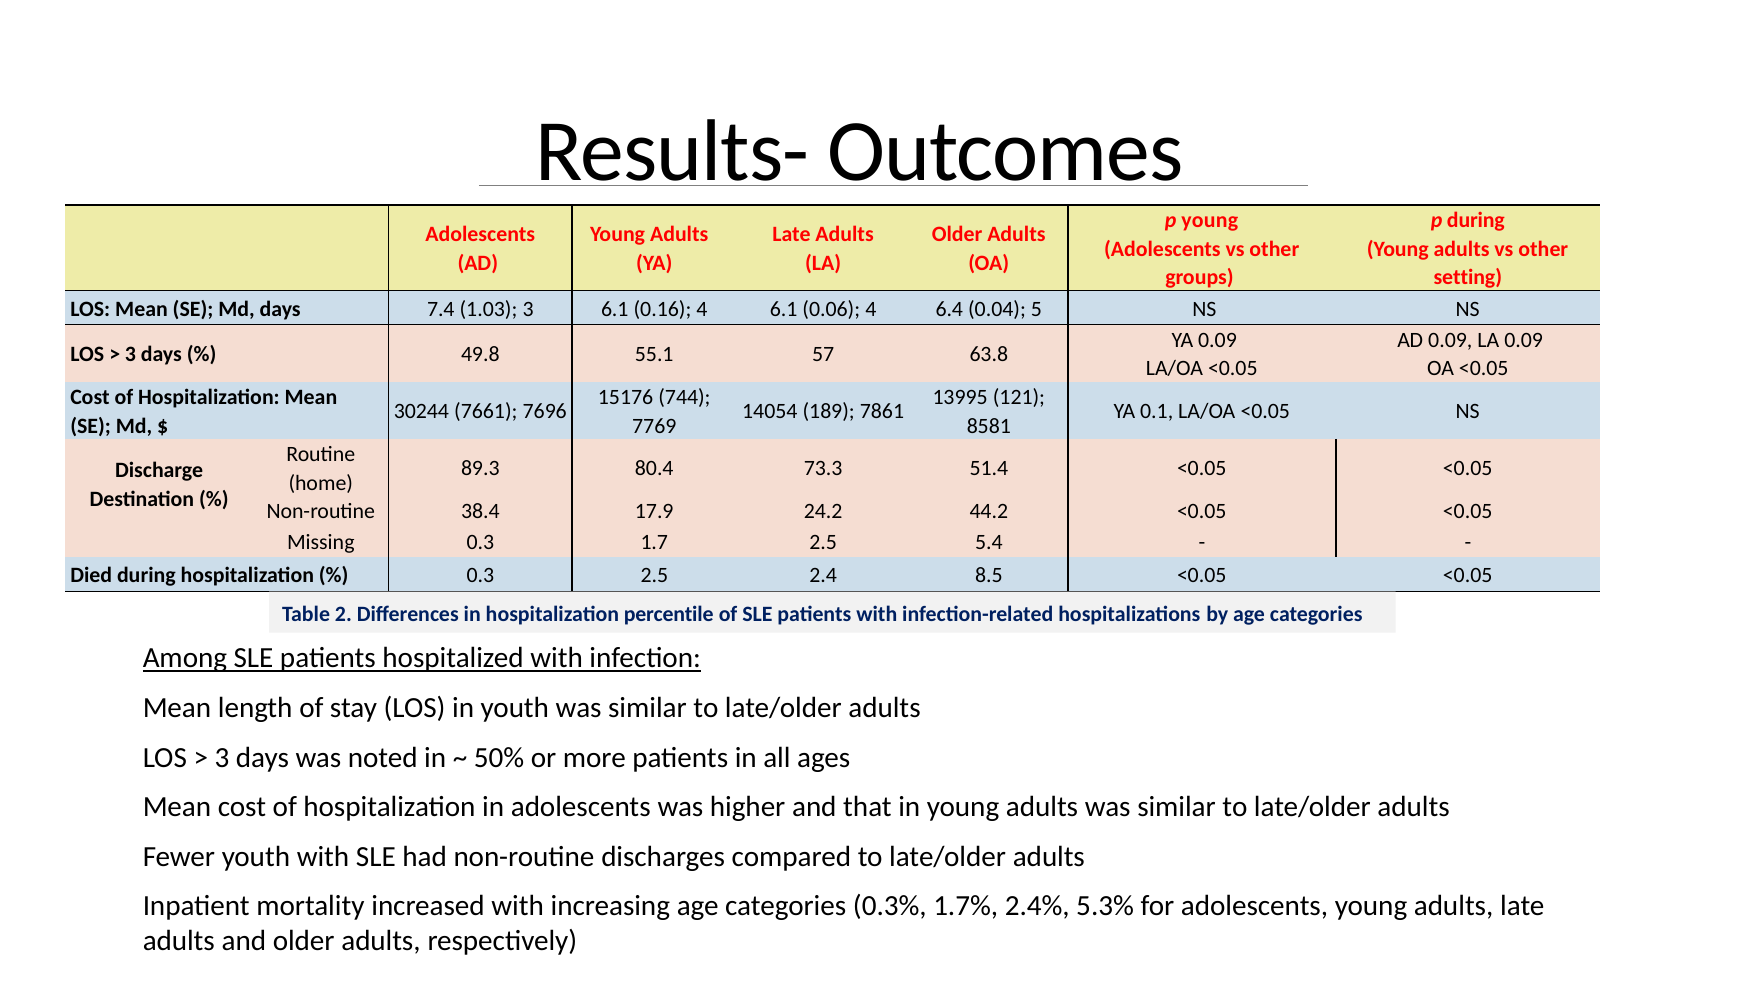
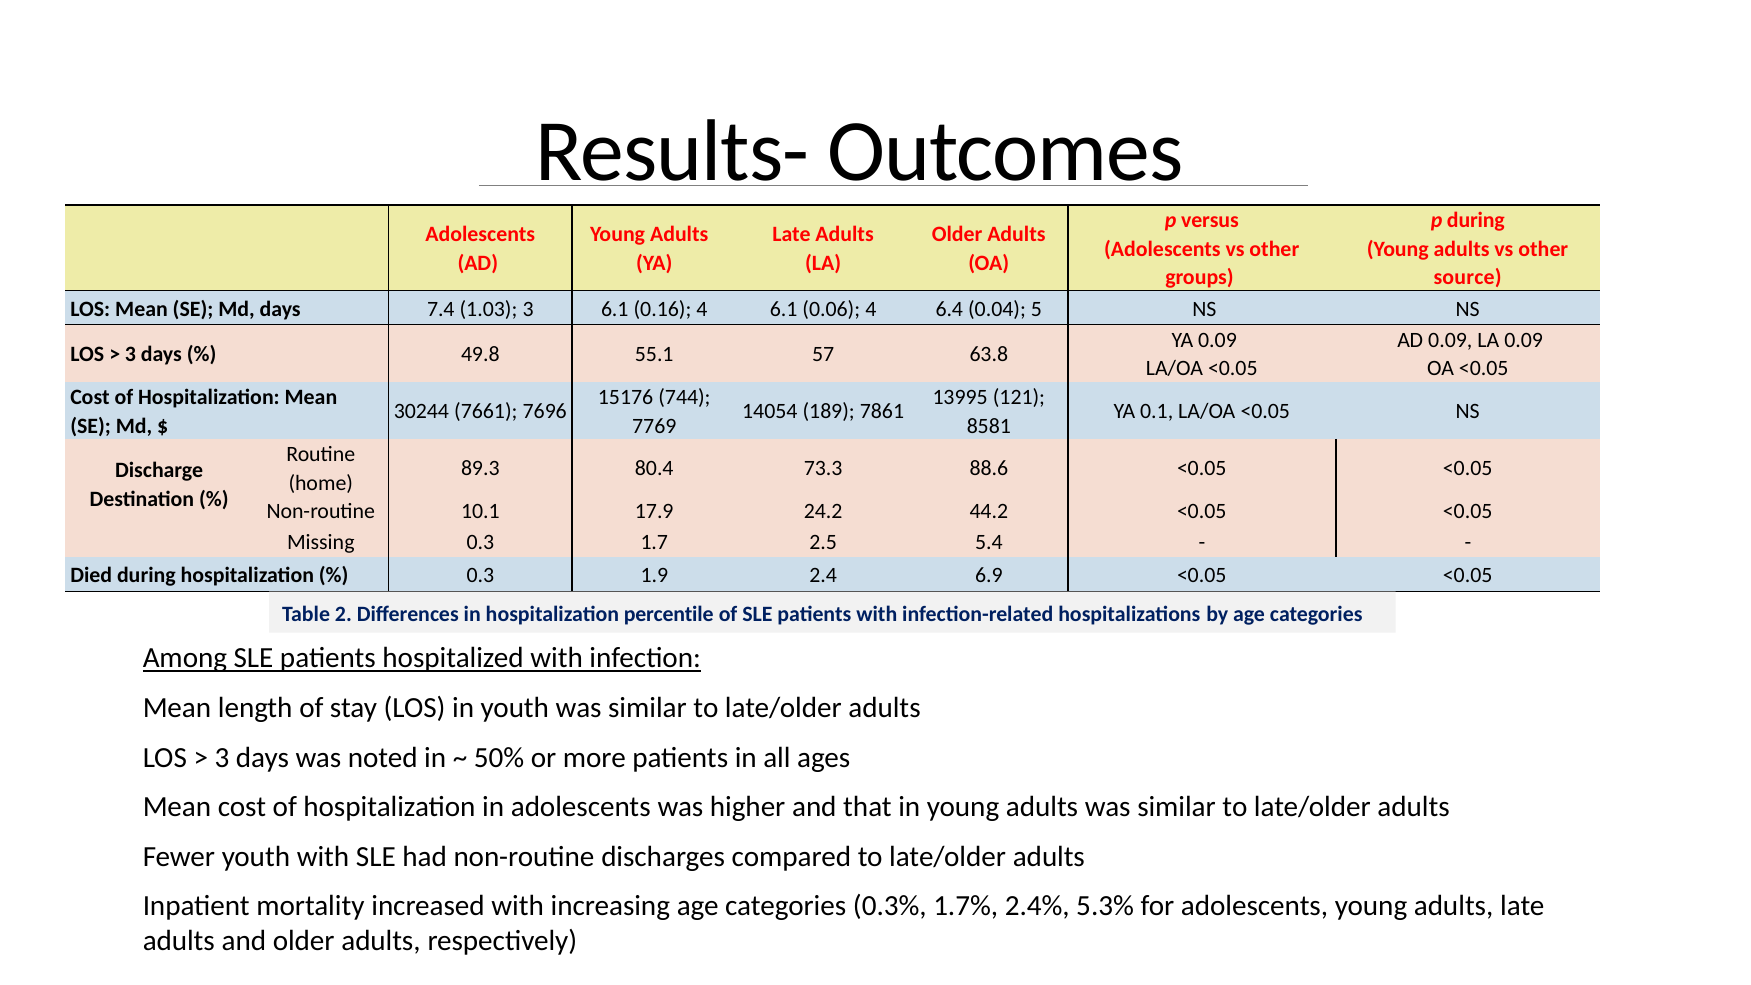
p young: young -> versus (1210, 220)
setting: setting -> source (1468, 277)
51.4: 51.4 -> 88.6 (989, 469)
38.4: 38.4 -> 10.1 (480, 512)
0.3 2.5: 2.5 -> 1.9 (654, 575)
8.5: 8.5 -> 6.9 (989, 575)
